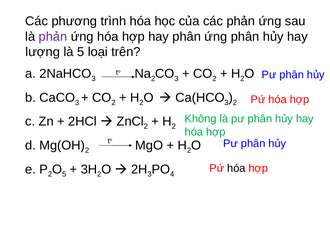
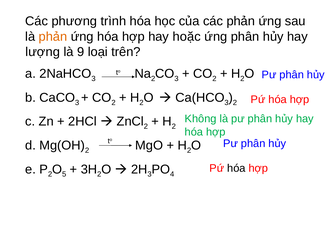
phản colour: purple -> orange (53, 37)
hay phân: phân -> hoặc (187, 37)
là 5: 5 -> 9 (81, 52)
